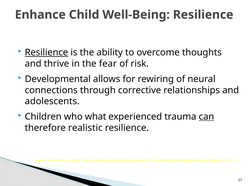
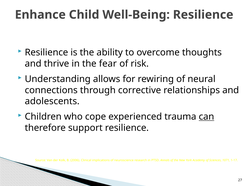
Resilience underline: present -> none (46, 53)
Developmental: Developmental -> Understanding (58, 79)
what: what -> cope (96, 117)
realistic: realistic -> support (85, 128)
